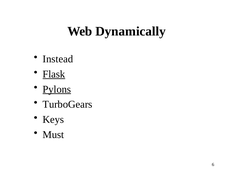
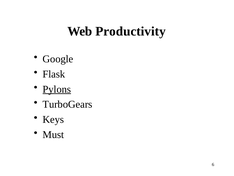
Dynamically: Dynamically -> Productivity (131, 31)
Instead: Instead -> Google (58, 59)
Flask underline: present -> none (54, 74)
